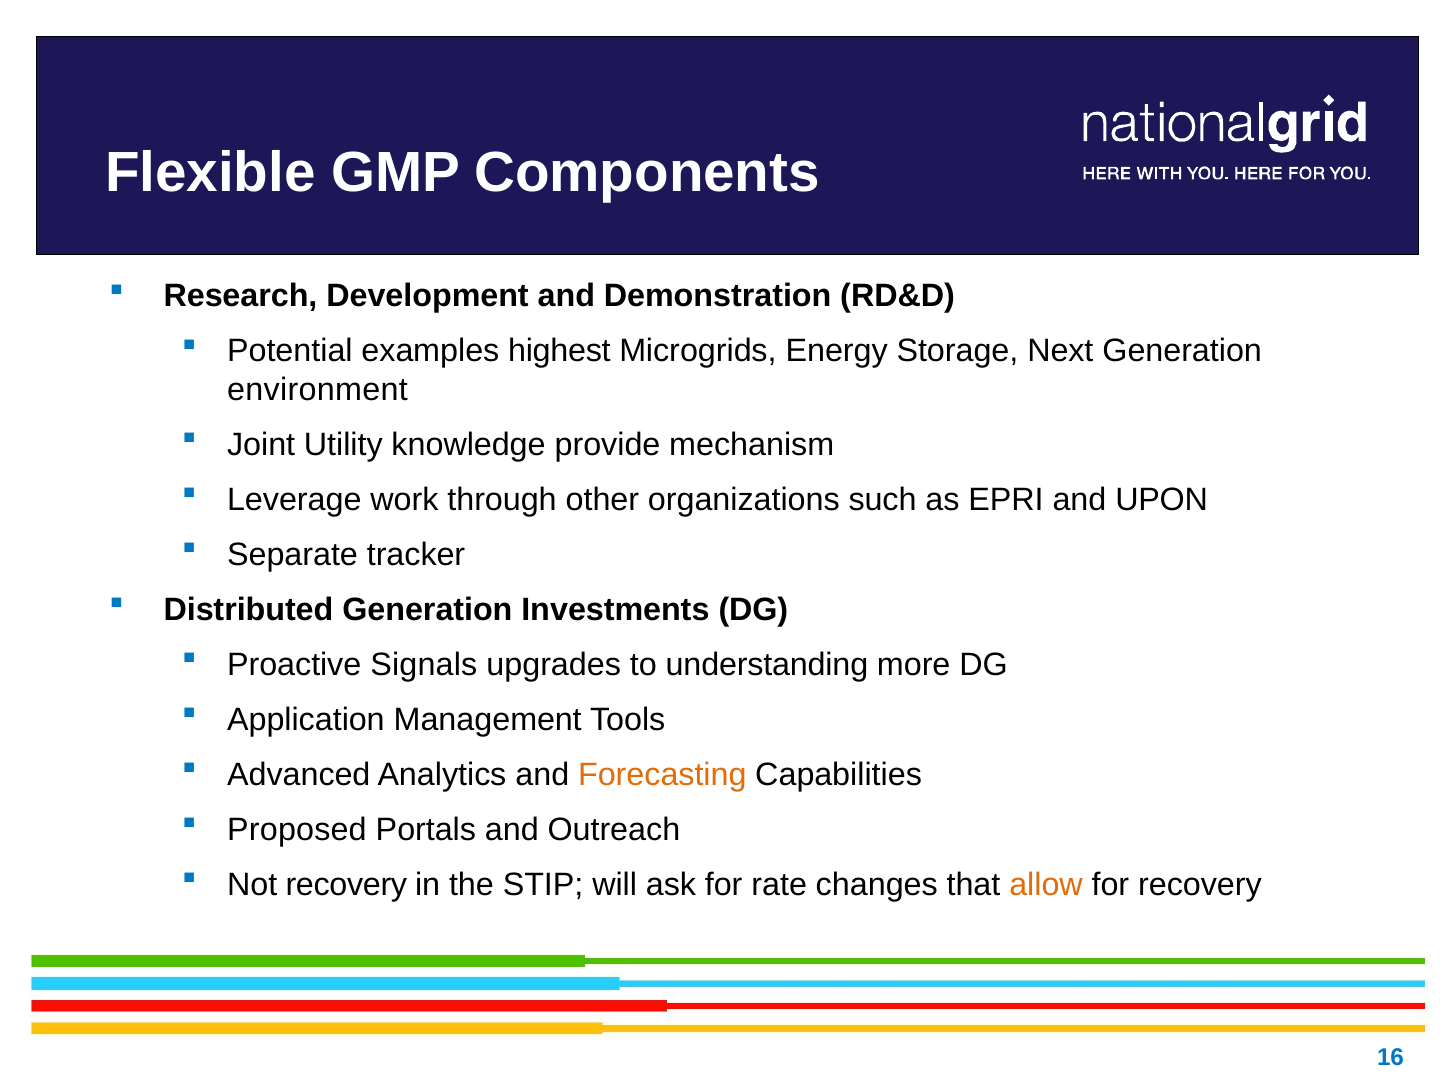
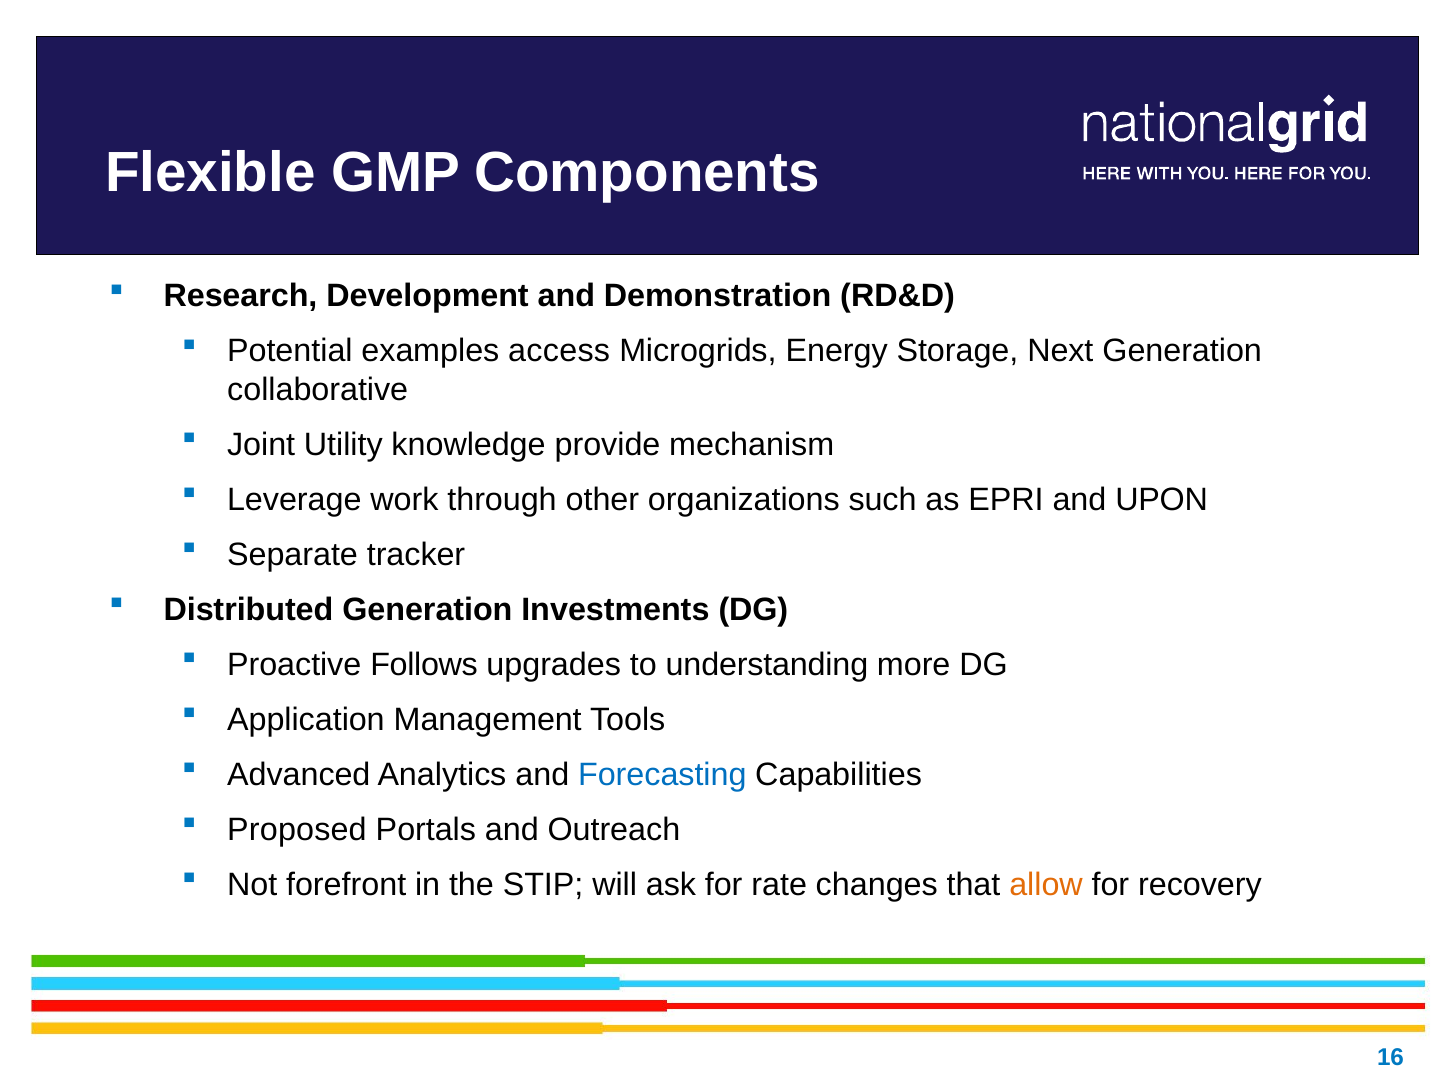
highest: highest -> access (559, 351)
environment: environment -> collaborative (318, 389)
Signals: Signals -> Follows (424, 664)
Forecasting colour: orange -> blue (662, 774)
Not recovery: recovery -> forefront (346, 884)
